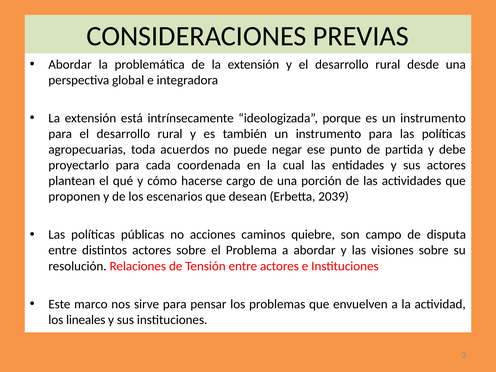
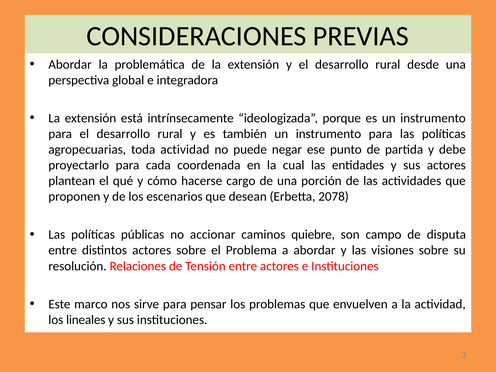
toda acuerdos: acuerdos -> actividad (185, 150)
2039: 2039 -> 2078 (334, 197)
acciones: acciones -> accionar (213, 235)
